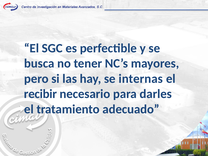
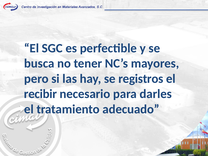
internas: internas -> registros (141, 79)
